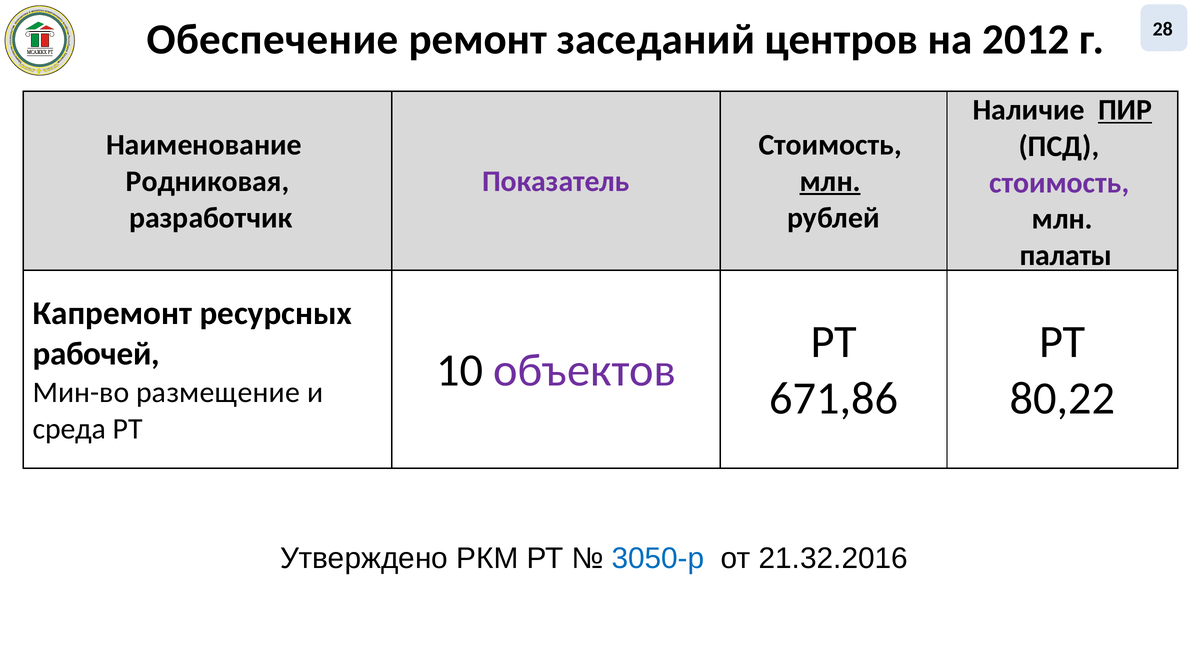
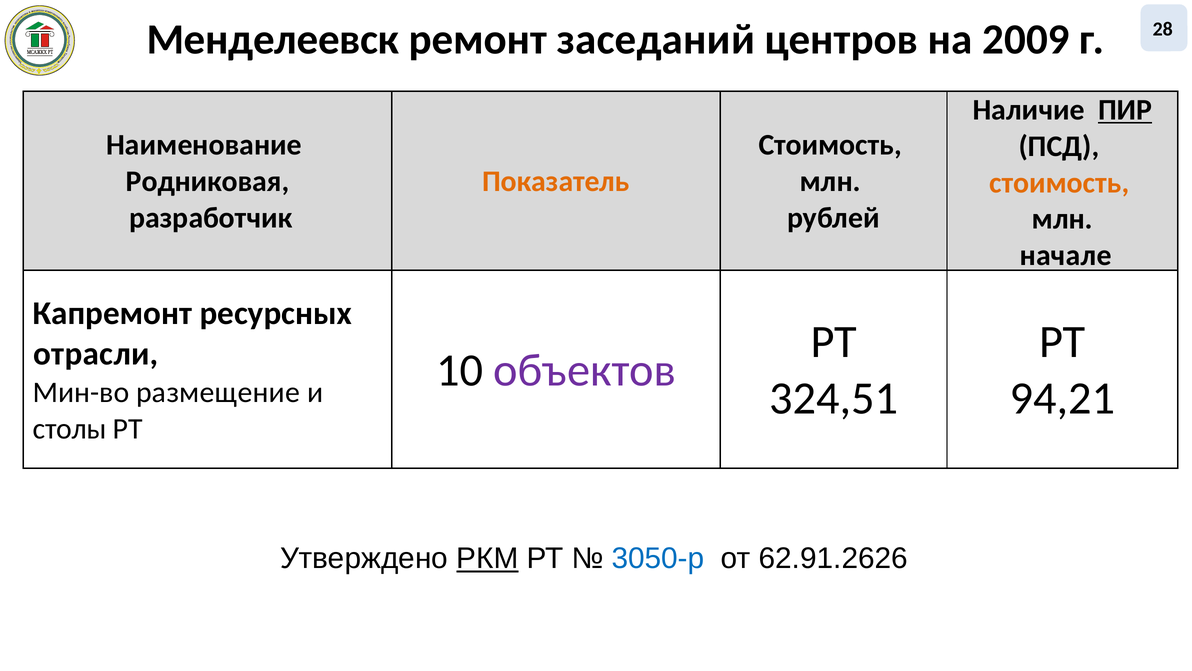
Обеспечение: Обеспечение -> Менделеевск (273, 40)
2012: 2012 -> 2009 (1026, 40)
Показатель colour: purple -> orange (556, 181)
млн underline: present -> none (830, 181)
стоимость colour: purple -> orange (1059, 183)
палаты: палаты -> начале (1066, 255)
рабочей: рабочей -> отрасли (96, 354)
671,86: 671,86 -> 324,51 (834, 398)
80,22: 80,22 -> 94,21 (1062, 398)
среда: среда -> столы (70, 429)
РКМ underline: none -> present (487, 558)
21.32.2016: 21.32.2016 -> 62.91.2626 (833, 558)
